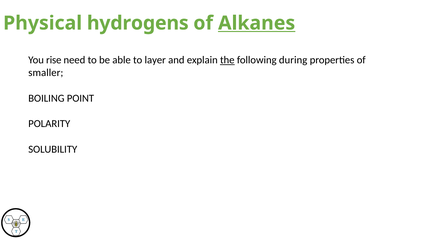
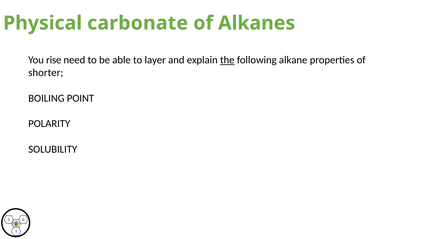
hydrogens: hydrogens -> carbonate (138, 23)
Alkanes underline: present -> none (257, 23)
during: during -> alkane (293, 60)
smaller: smaller -> shorter (46, 73)
